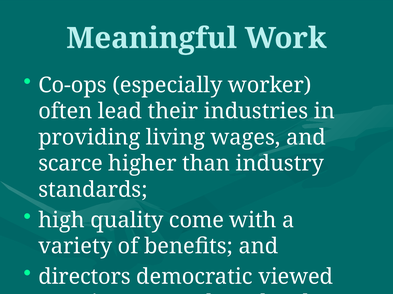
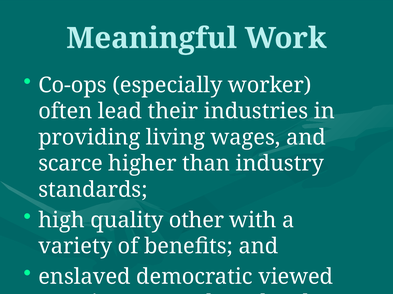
come: come -> other (196, 221)
directors: directors -> enslaved (84, 277)
